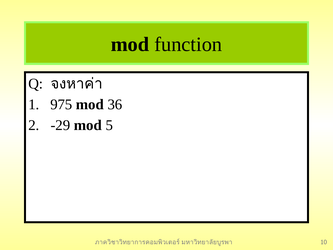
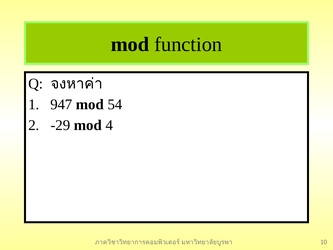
975: 975 -> 947 (61, 104)
36: 36 -> 54 (115, 104)
5: 5 -> 4 (109, 125)
